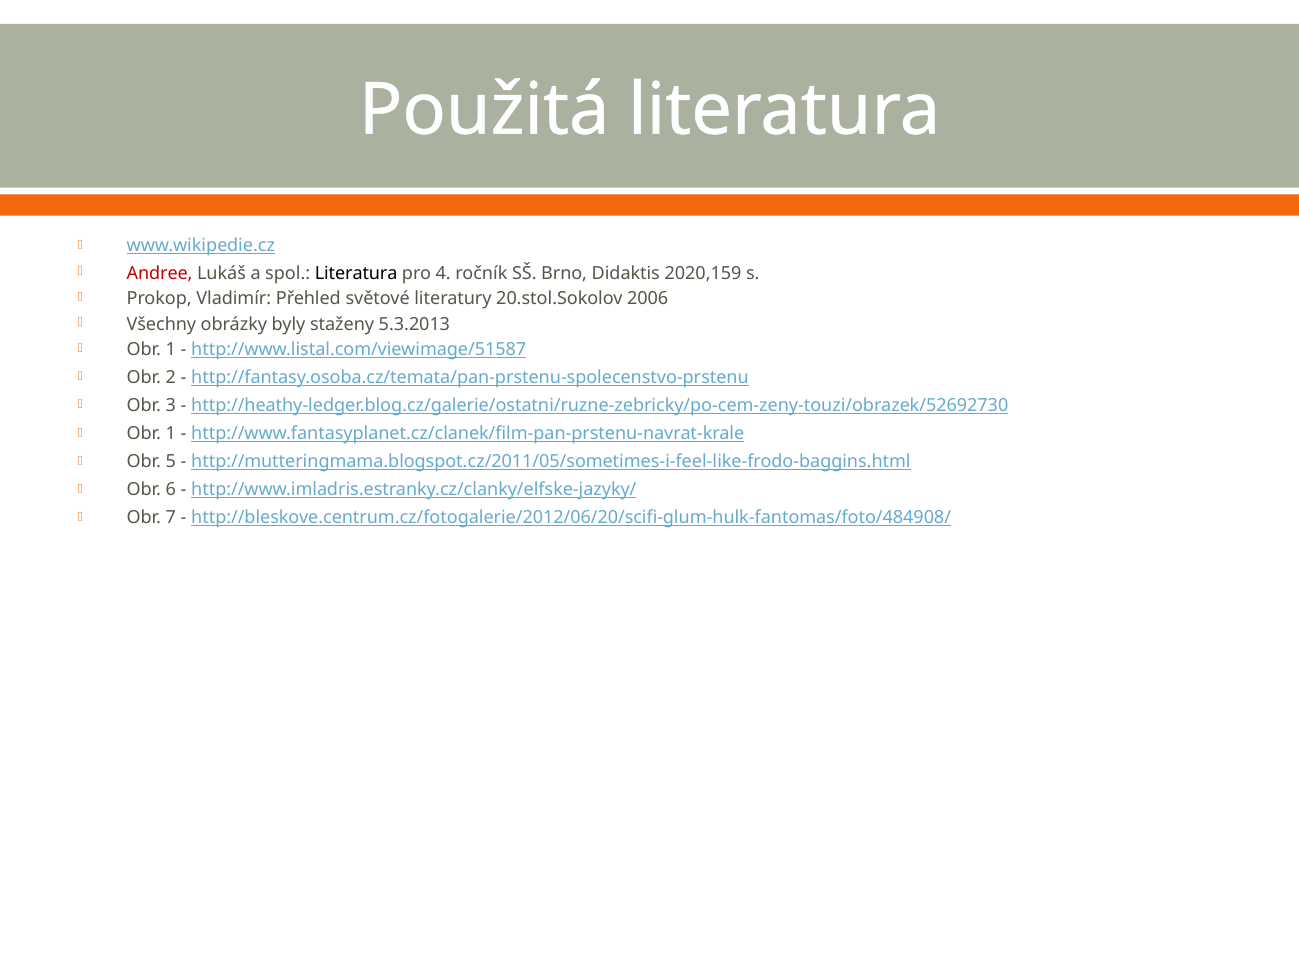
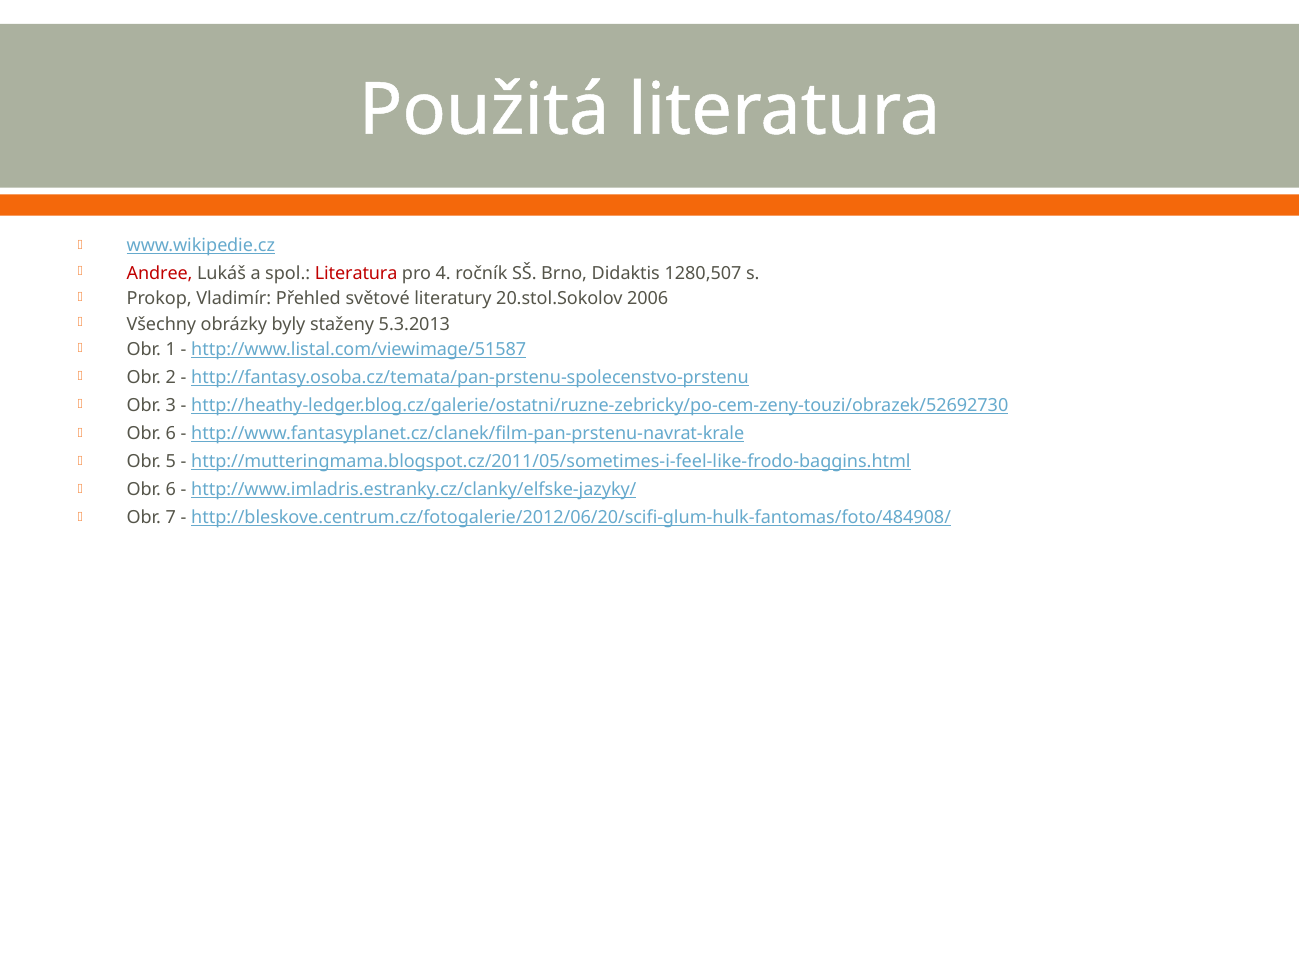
Literatura colour: black -> red (356, 274)
2020,159: 2020,159 -> 1280,507 (703, 274)
1: 1 -> 6 (171, 434)
